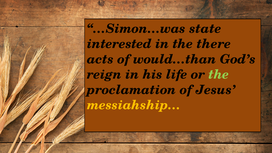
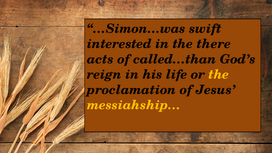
state: state -> swift (205, 29)
would…than: would…than -> called…than (175, 59)
the colour: light green -> yellow (219, 75)
